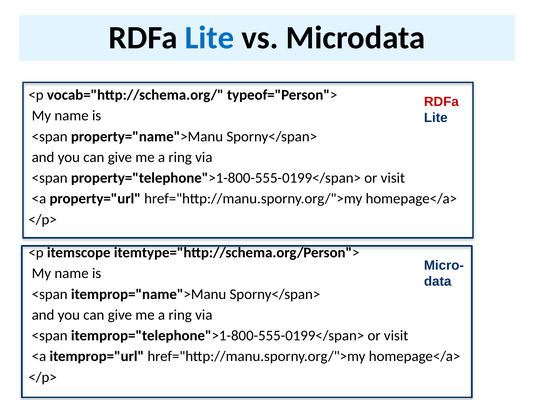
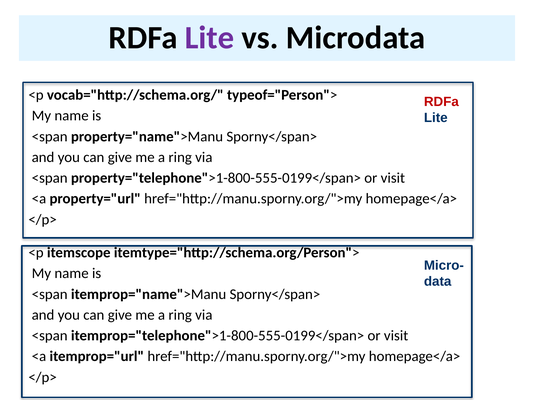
Lite colour: blue -> purple (210, 38)
